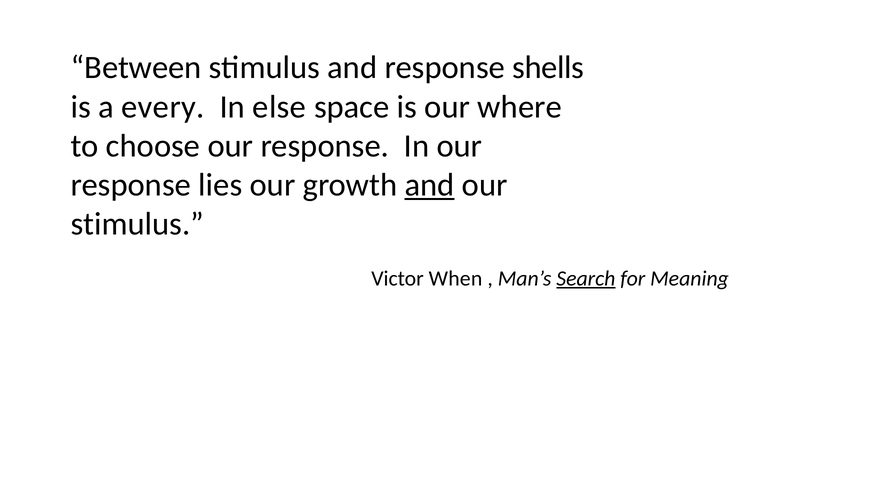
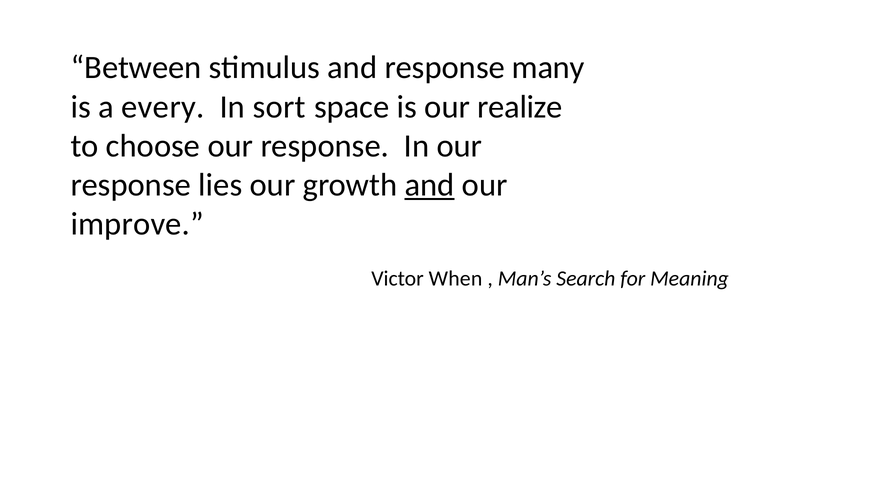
shells: shells -> many (548, 68)
else: else -> sort (279, 107)
where: where -> realize (520, 107)
stimulus: stimulus -> improve (137, 224)
Search underline: present -> none (586, 279)
